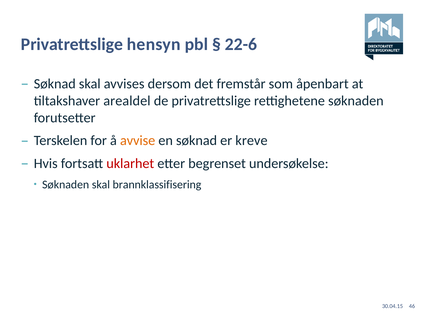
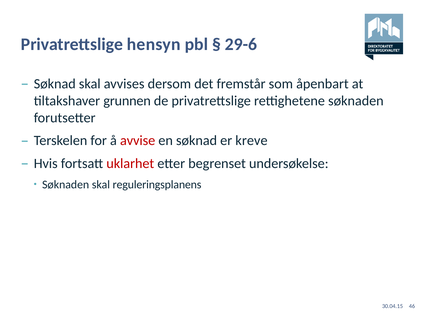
22-6: 22-6 -> 29-6 (241, 44)
arealdel: arealdel -> grunnen (127, 101)
avvise colour: orange -> red (138, 141)
brannklassifisering: brannklassifisering -> reguleringsplanens (157, 185)
